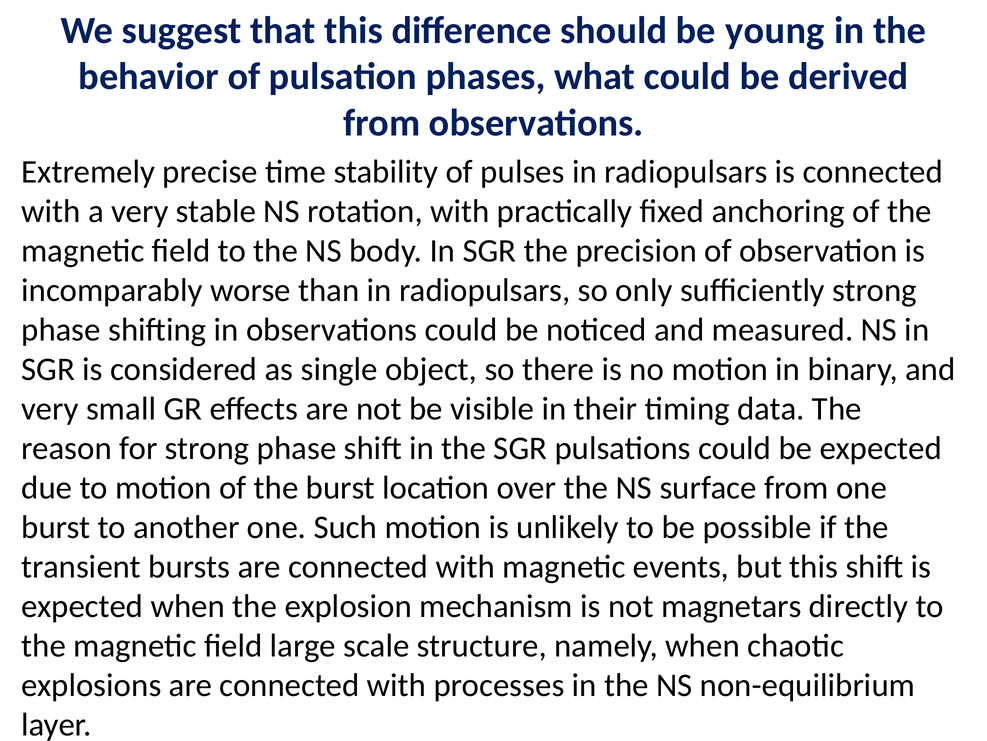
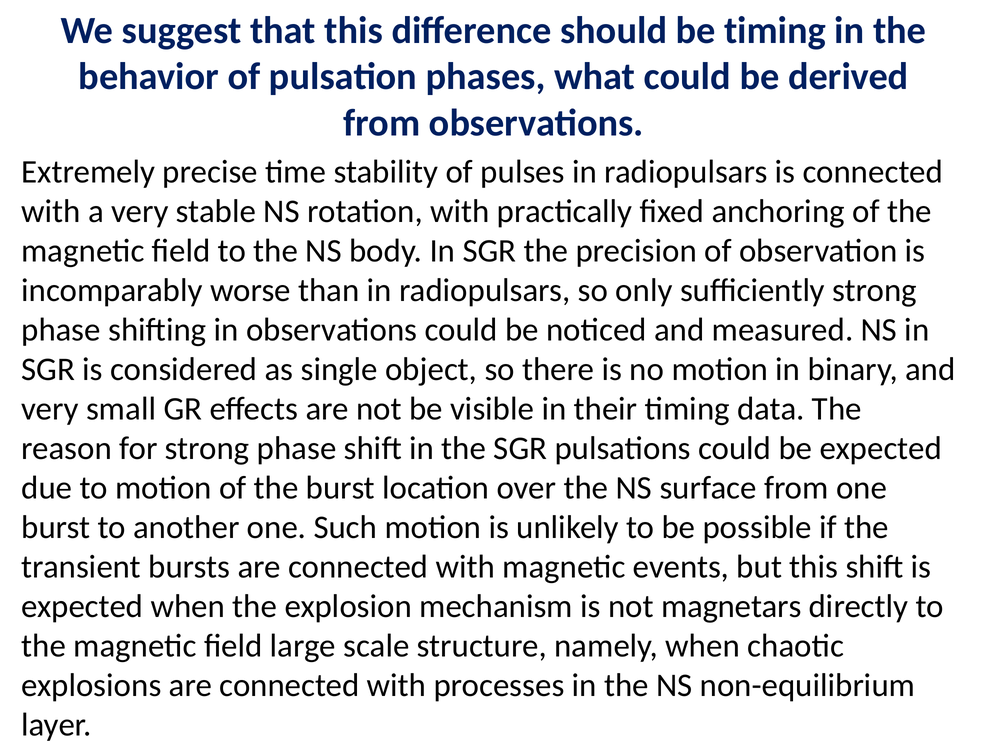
be young: young -> timing (775, 31)
